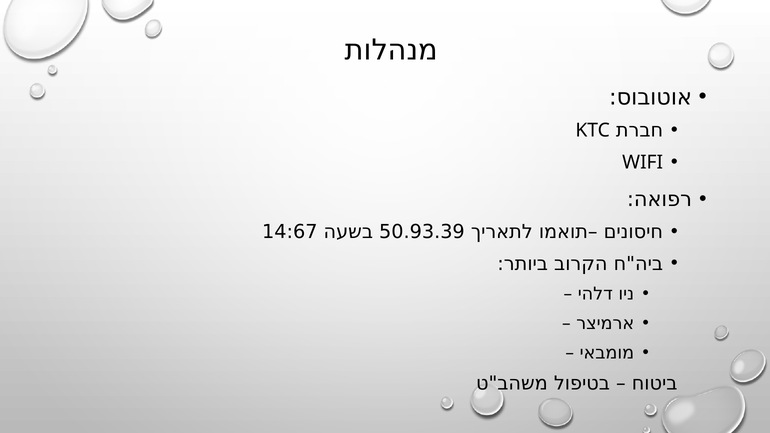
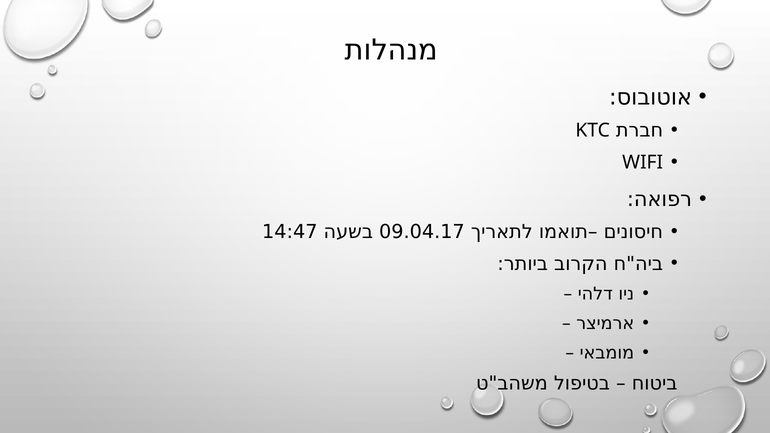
14:67: 14:67 -> 14:47 (290, 232)
50.93.39: 50.93.39 -> 09.04.17 (422, 232)
